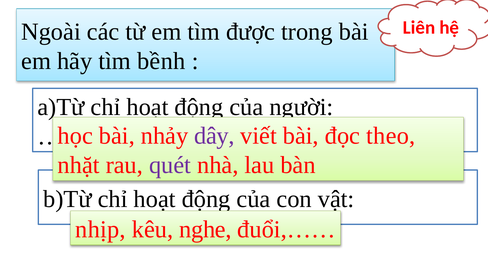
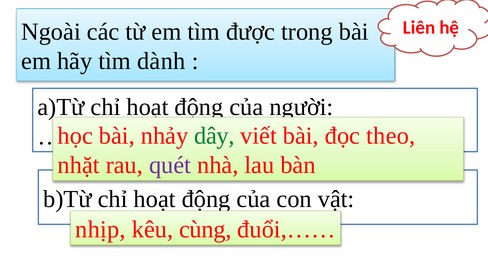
bềnh: bềnh -> dành (161, 61)
dây colour: purple -> green (214, 136)
nghe: nghe -> cùng (205, 229)
